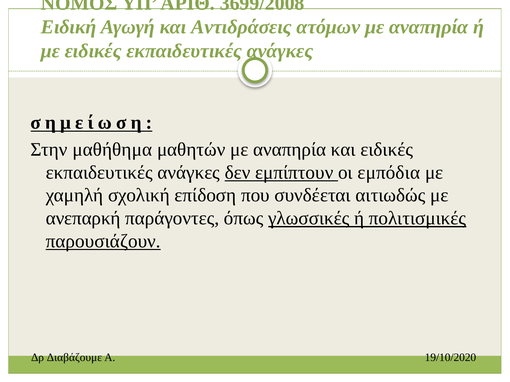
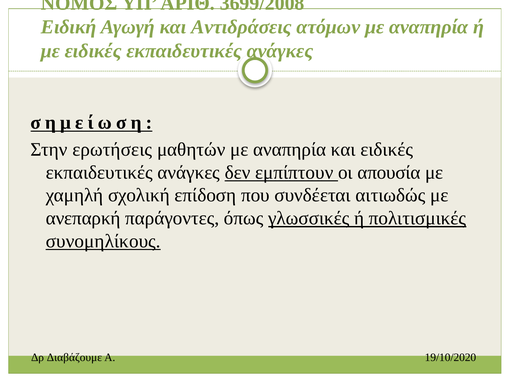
μαθήθημα: μαθήθημα -> ερωτήσεις (112, 150)
εμπόδια: εμπόδια -> απουσία (389, 173)
παρουσιάζουν: παρουσιάζουν -> συνομηλίκους (103, 242)
